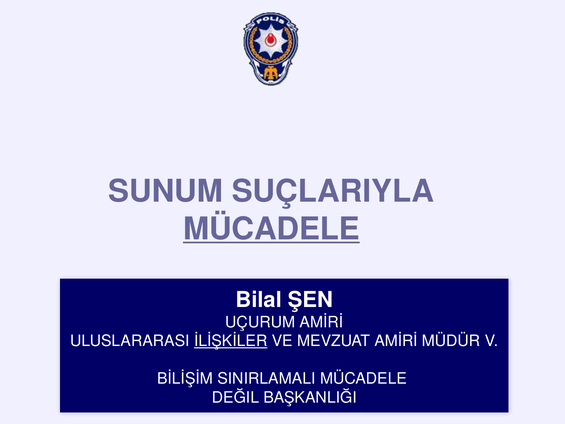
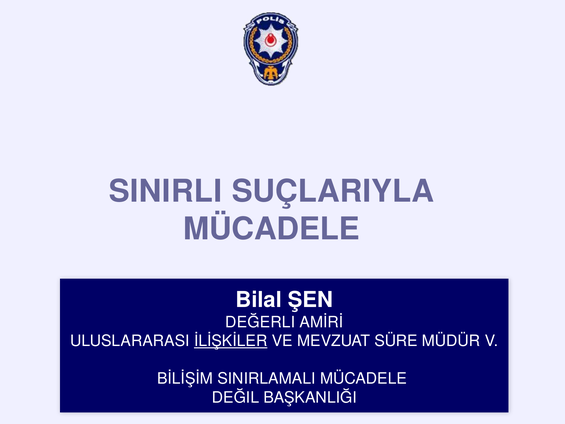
SUNUM: SUNUM -> SINIRLI (165, 191)
MÜCADELE underline: present -> none (271, 229)
UÇURUM: UÇURUM -> DEĞERLI (260, 322)
MEVZUAT AMİRİ: AMİRİ -> SÜRE (396, 341)
